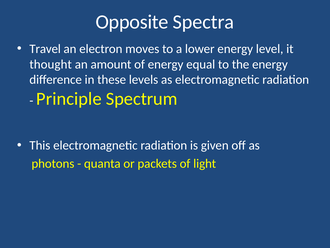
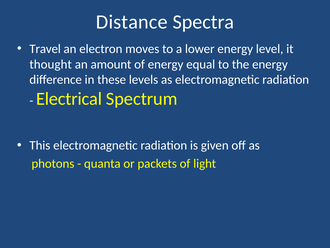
Opposite: Opposite -> Distance (132, 22)
Principle: Principle -> Electrical (69, 99)
